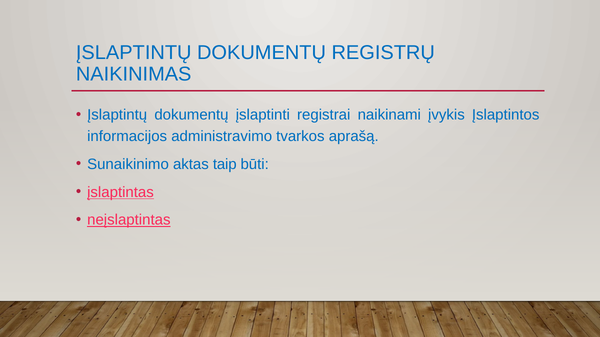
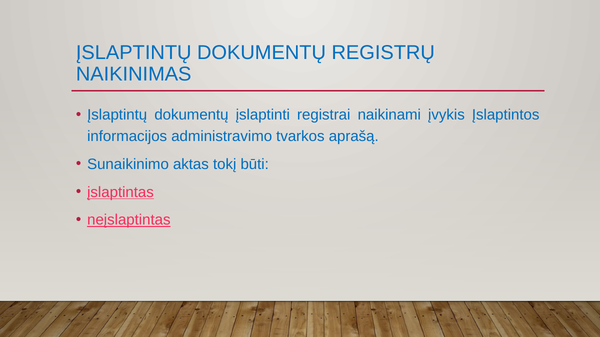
taip: taip -> tokį (225, 165)
